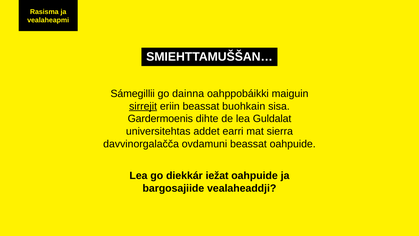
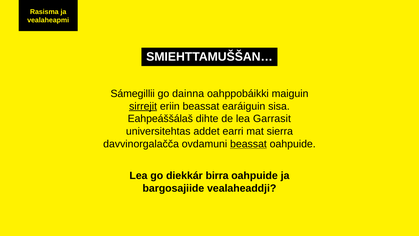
buohkain: buohkain -> earáiguin (244, 106)
Gardermoenis: Gardermoenis -> Eahpeáššálaš (160, 119)
Guldalat: Guldalat -> Garrasit (272, 119)
beassat underline: none -> present (248, 144)
iežat: iežat -> birra (217, 176)
